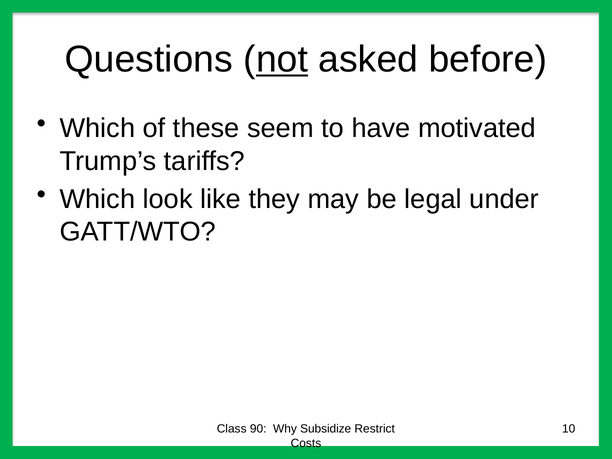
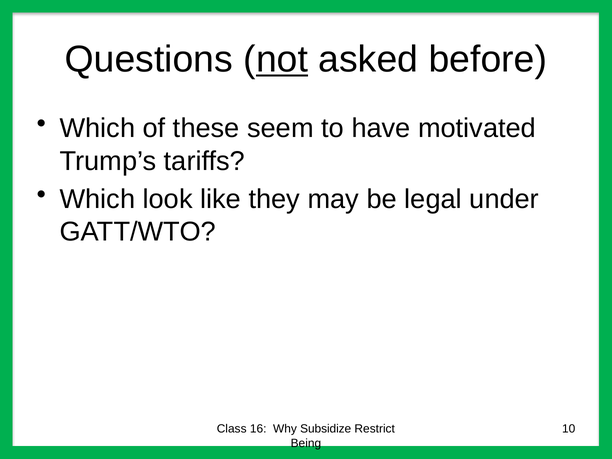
90: 90 -> 16 (258, 429)
Costs: Costs -> Being (306, 443)
